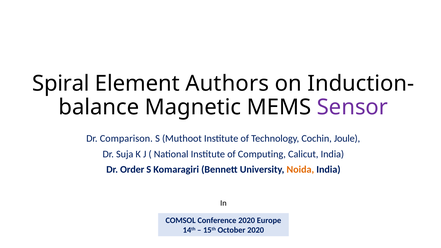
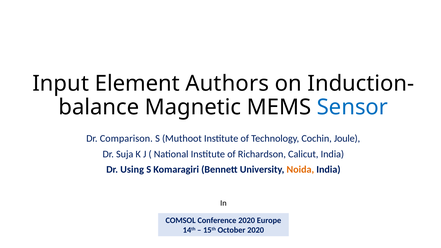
Spiral: Spiral -> Input (61, 83)
Sensor colour: purple -> blue (352, 107)
Computing: Computing -> Richardson (262, 154)
Order: Order -> Using (132, 170)
